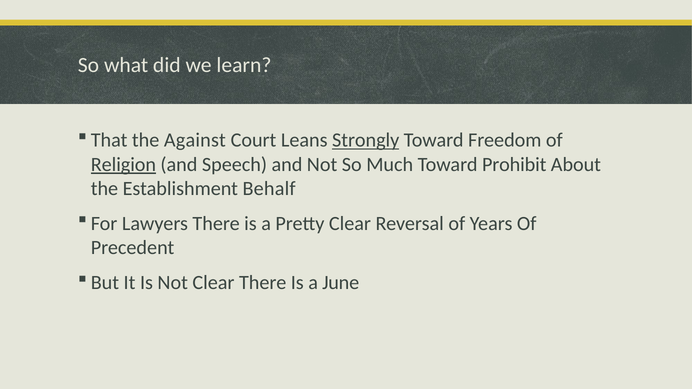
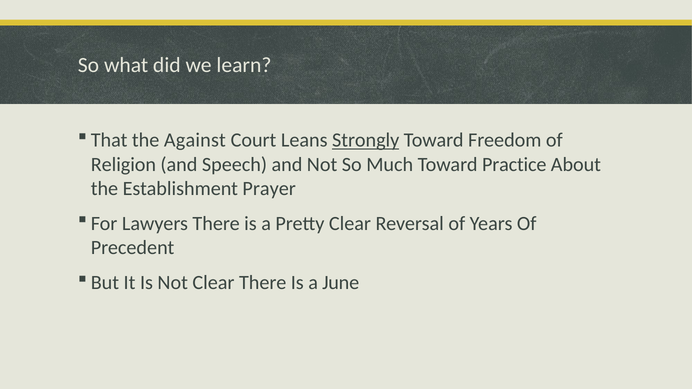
Religion underline: present -> none (123, 165)
Prohibit: Prohibit -> Practice (514, 165)
Behalf: Behalf -> Prayer (269, 189)
